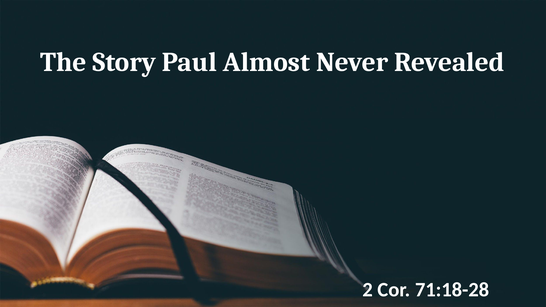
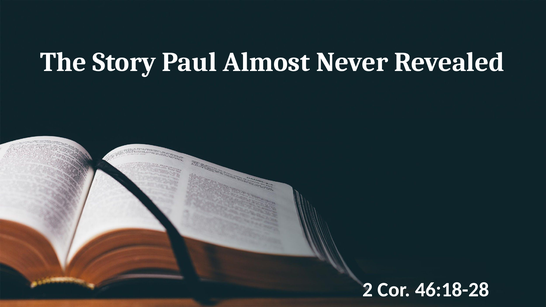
71:18-28: 71:18-28 -> 46:18-28 (452, 290)
